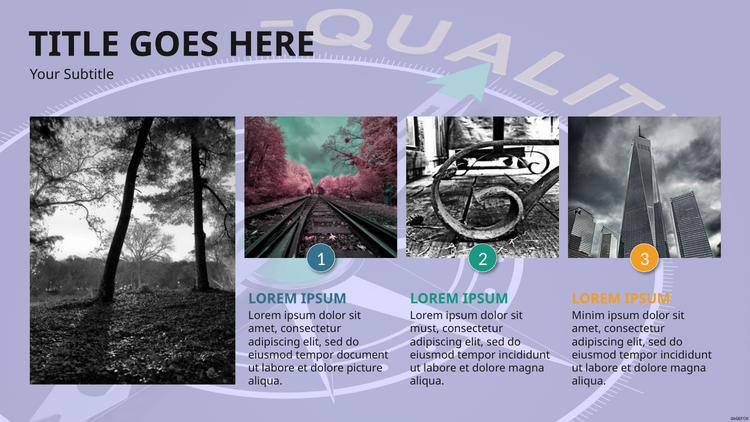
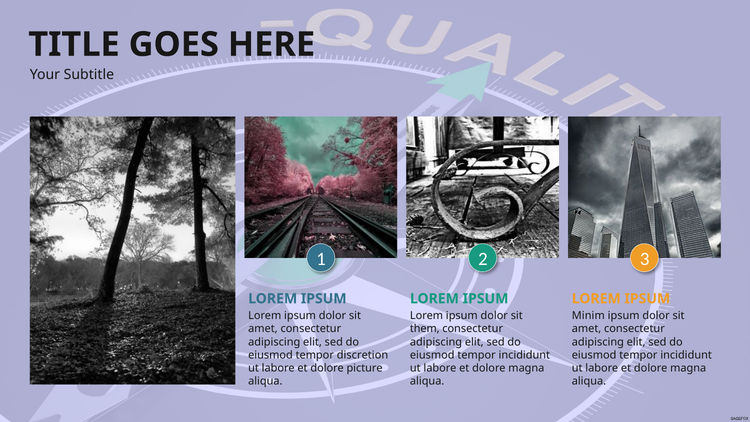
must: must -> them (425, 329)
document: document -> discretion (362, 355)
